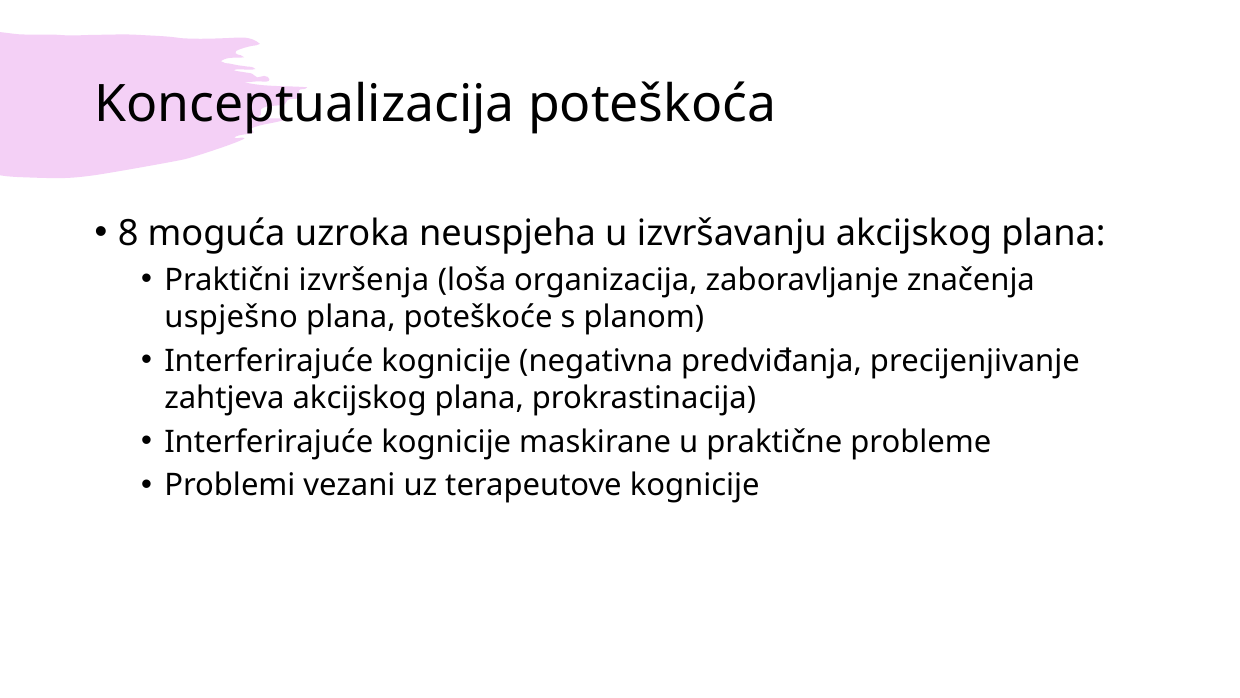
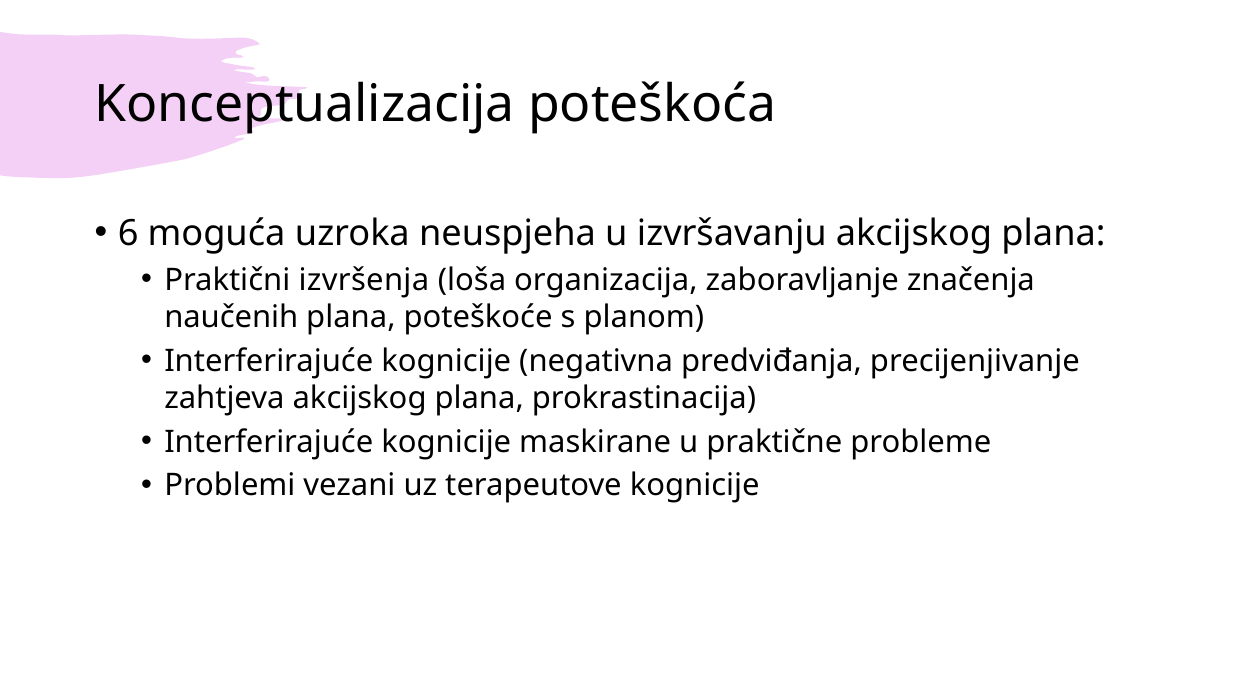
8: 8 -> 6 (128, 233)
uspješno: uspješno -> naučenih (231, 317)
